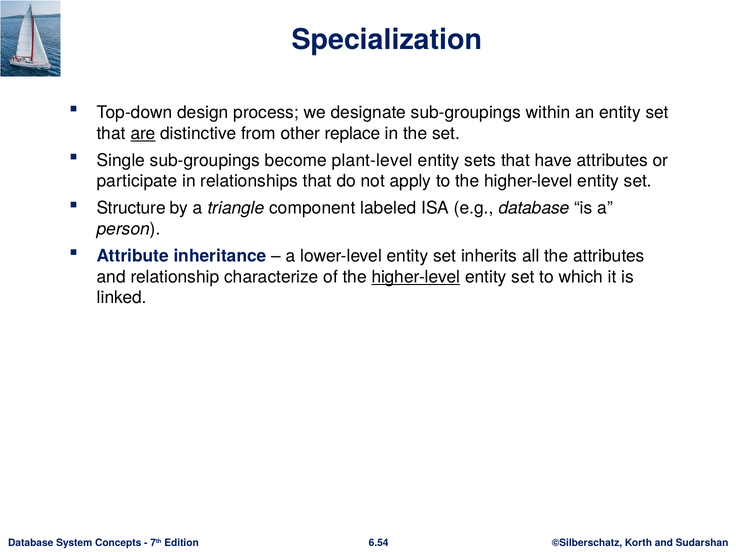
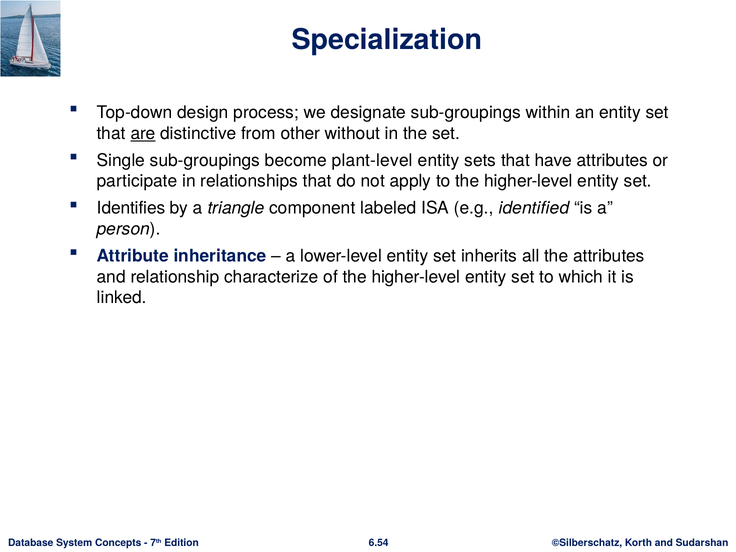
replace: replace -> without (353, 133)
Structure: Structure -> Identifies (131, 208)
e.g database: database -> identified (534, 208)
higher-level underline: present -> none (416, 277)
